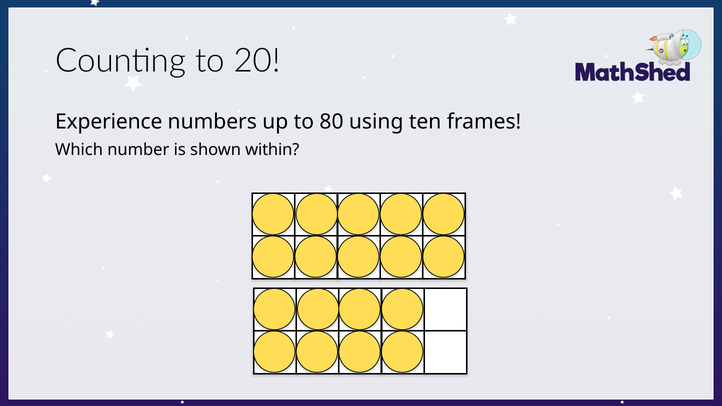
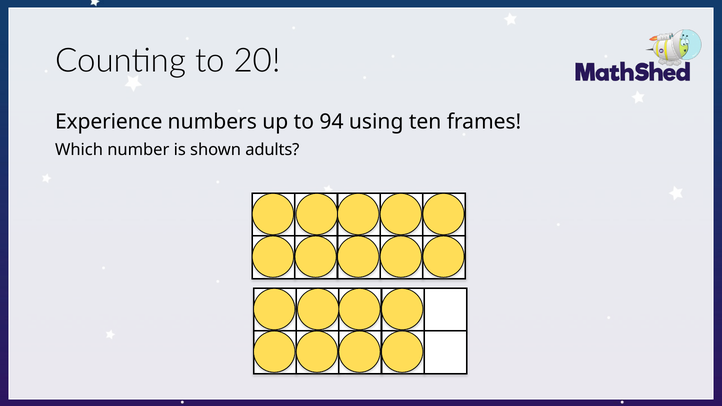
80: 80 -> 94 (332, 122)
within: within -> adults (272, 150)
